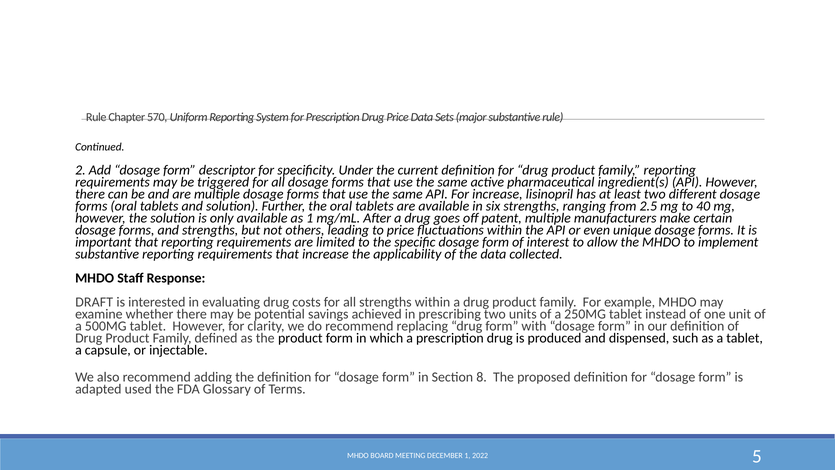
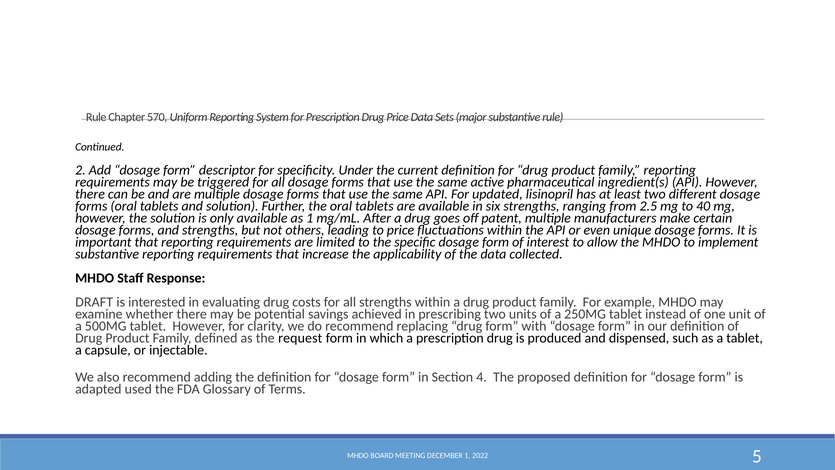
For increase: increase -> updated (497, 194)
the product: product -> request (300, 338)
8: 8 -> 4 (482, 377)
